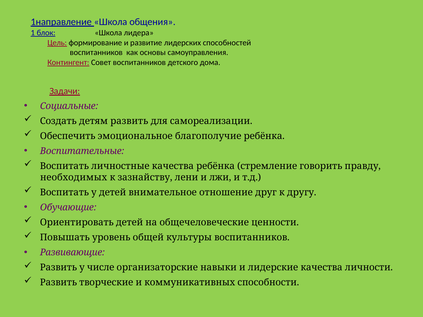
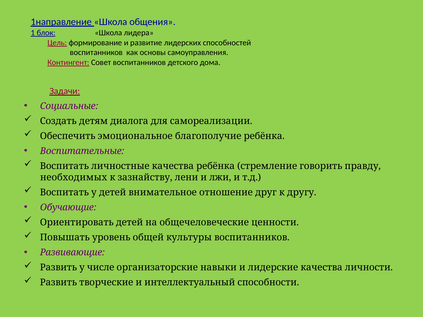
детям развить: развить -> диалога (129, 121)
коммуникативных: коммуникативных -> интеллектуальный (190, 283)
